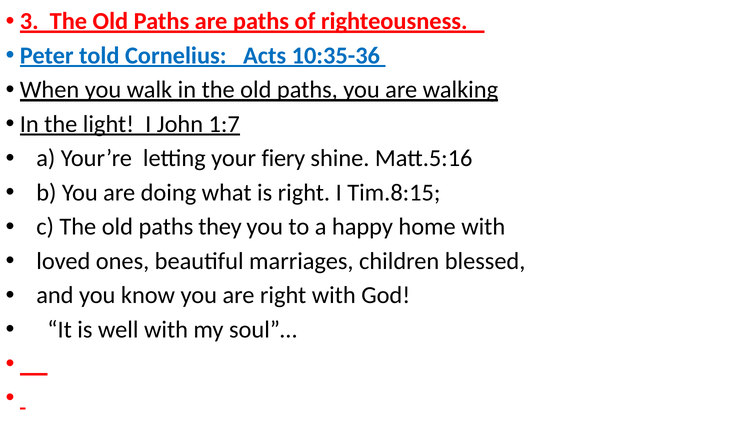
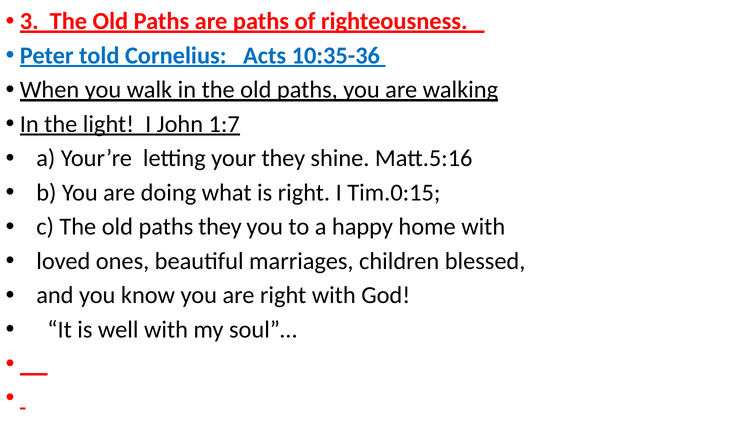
your fiery: fiery -> they (283, 158)
Tim.8:15: Tim.8:15 -> Tim.0:15 (394, 193)
